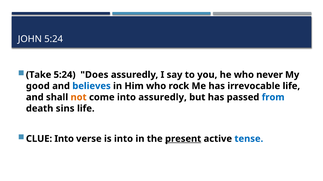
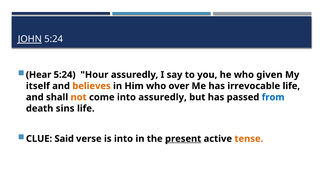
JOHN underline: none -> present (30, 39)
Take: Take -> Hear (39, 75)
Does: Does -> Hour (94, 75)
never: never -> given (269, 75)
good: good -> itself (38, 86)
believes colour: blue -> orange (92, 86)
rock: rock -> over (179, 86)
CLUE Into: Into -> Said (64, 139)
tense colour: blue -> orange (249, 139)
